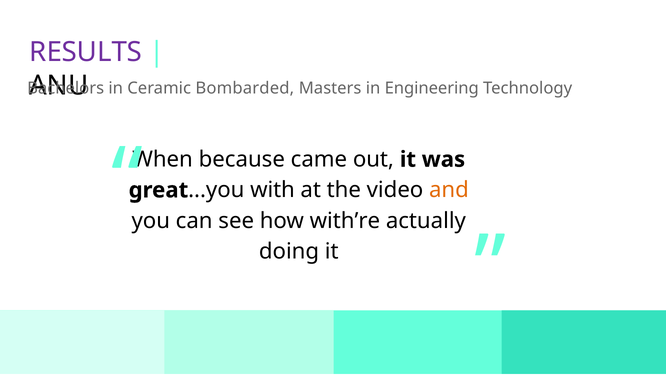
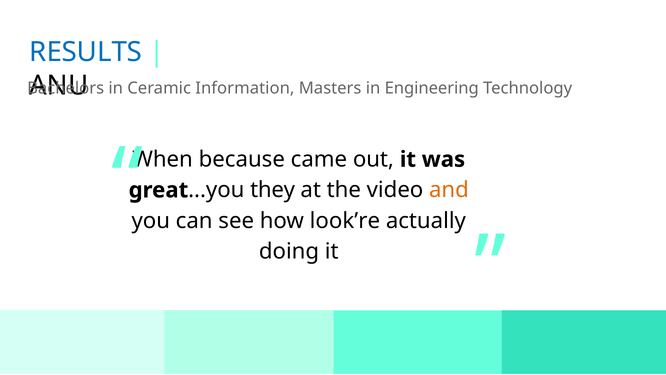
RESULTS colour: purple -> blue (86, 52)
Bombarded: Bombarded -> Information (245, 88)
with: with -> they (273, 190)
with’re: with’re -> look’re (345, 221)
